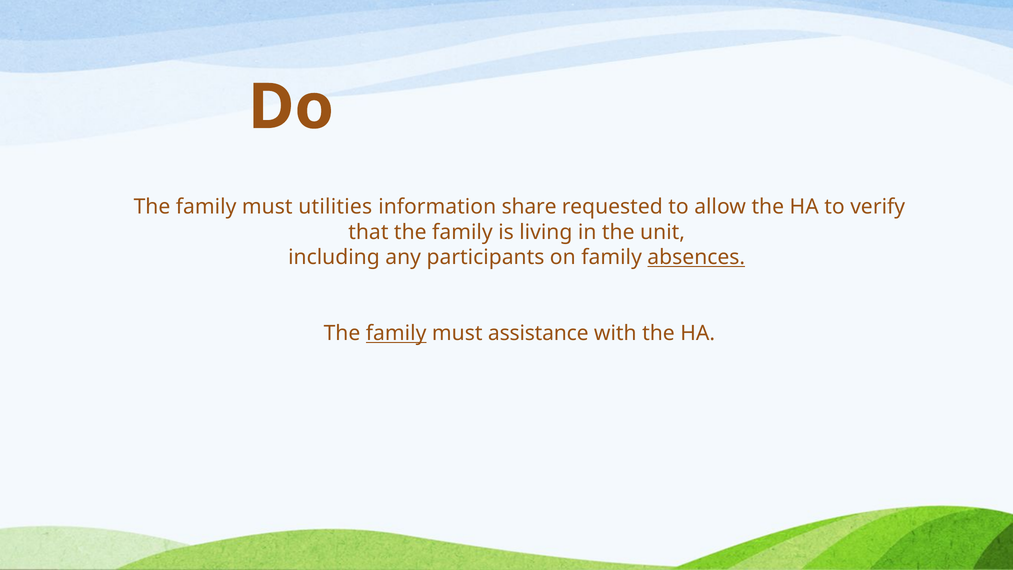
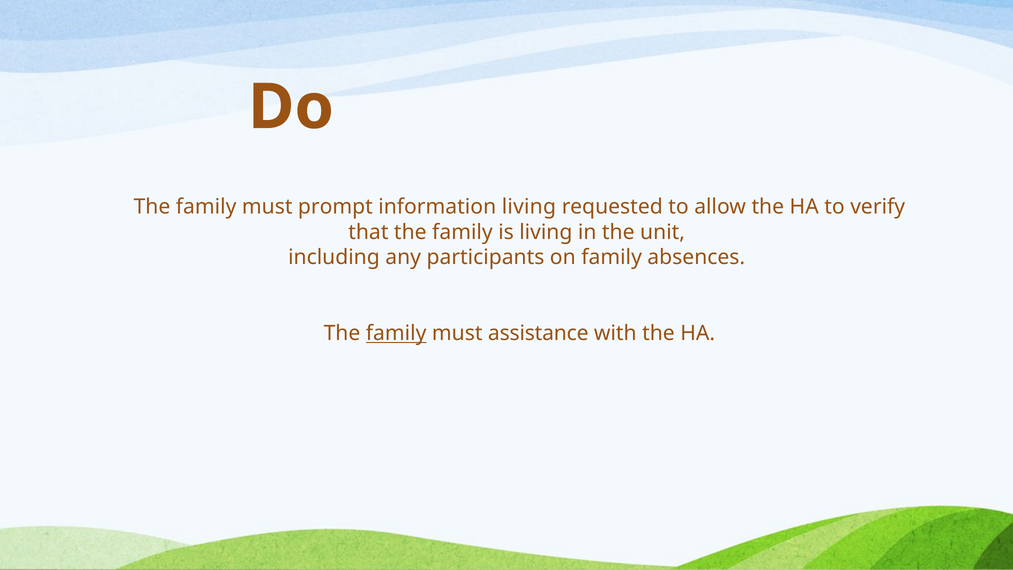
utilities: utilities -> prompt (335, 207)
information share: share -> living (529, 207)
absences underline: present -> none (696, 257)
